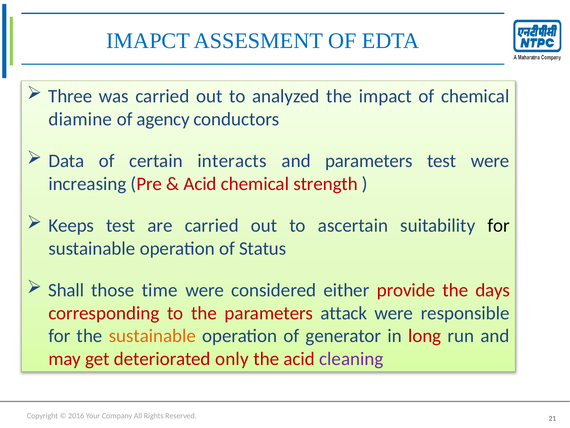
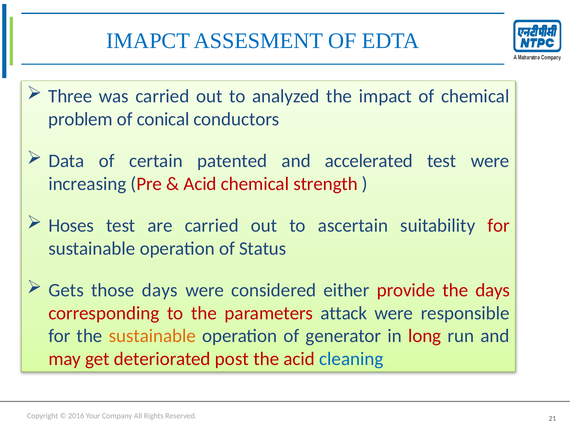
diamine: diamine -> problem (81, 119)
agency: agency -> conical (163, 119)
interacts: interacts -> patented (232, 161)
and parameters: parameters -> accelerated (369, 161)
Keeps: Keeps -> Hoses (71, 225)
for colour: black -> red (499, 225)
Shall: Shall -> Gets (66, 290)
those time: time -> days (160, 290)
only: only -> post (232, 358)
cleaning colour: purple -> blue (351, 358)
